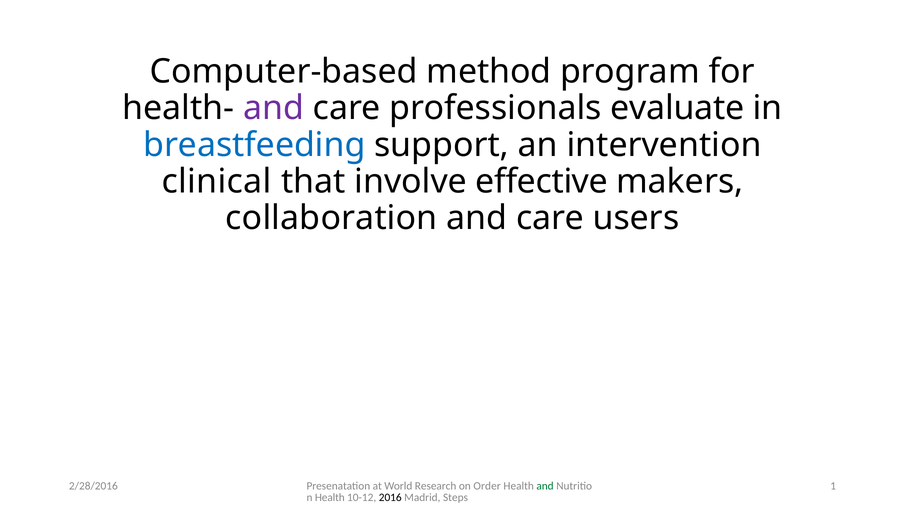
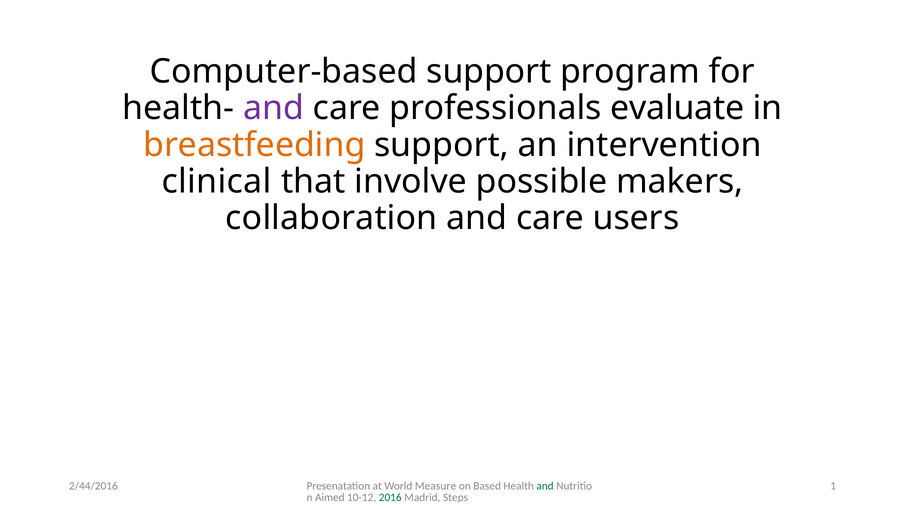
Computer-based method: method -> support (489, 72)
breastfeeding colour: blue -> orange (254, 145)
effective: effective -> possible (542, 182)
Research: Research -> Measure (436, 486)
Order: Order -> Based (487, 486)
2/28/2016: 2/28/2016 -> 2/44/2016 (93, 486)
Health: Health -> Aimed (330, 497)
2016 colour: black -> green (390, 497)
